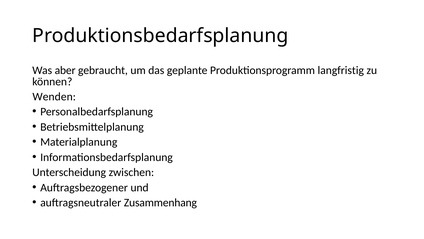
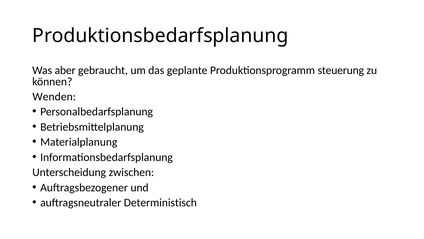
langfristig: langfristig -> steuerung (341, 70)
Zusammenhang: Zusammenhang -> Deterministisch (160, 202)
